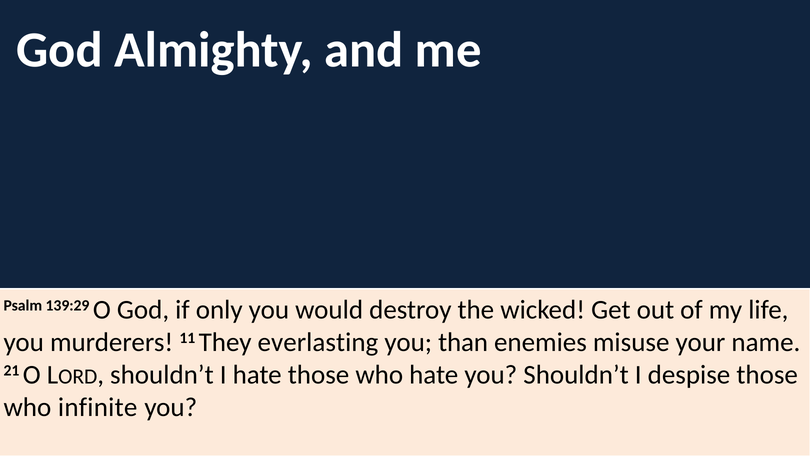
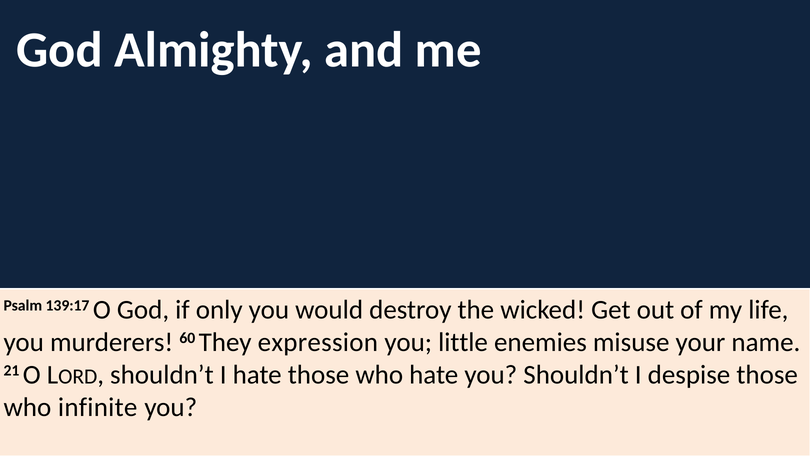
139:29: 139:29 -> 139:17 (67, 305)
11: 11 -> 60 (187, 338)
everlasting: everlasting -> expression (318, 342)
than: than -> little (463, 342)
